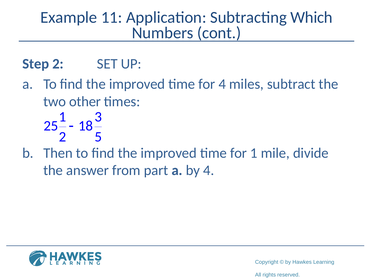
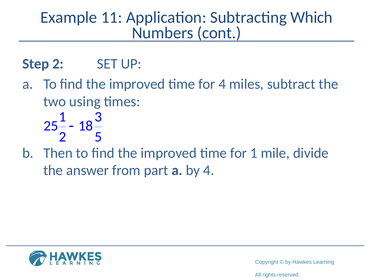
other: other -> using (85, 101)
